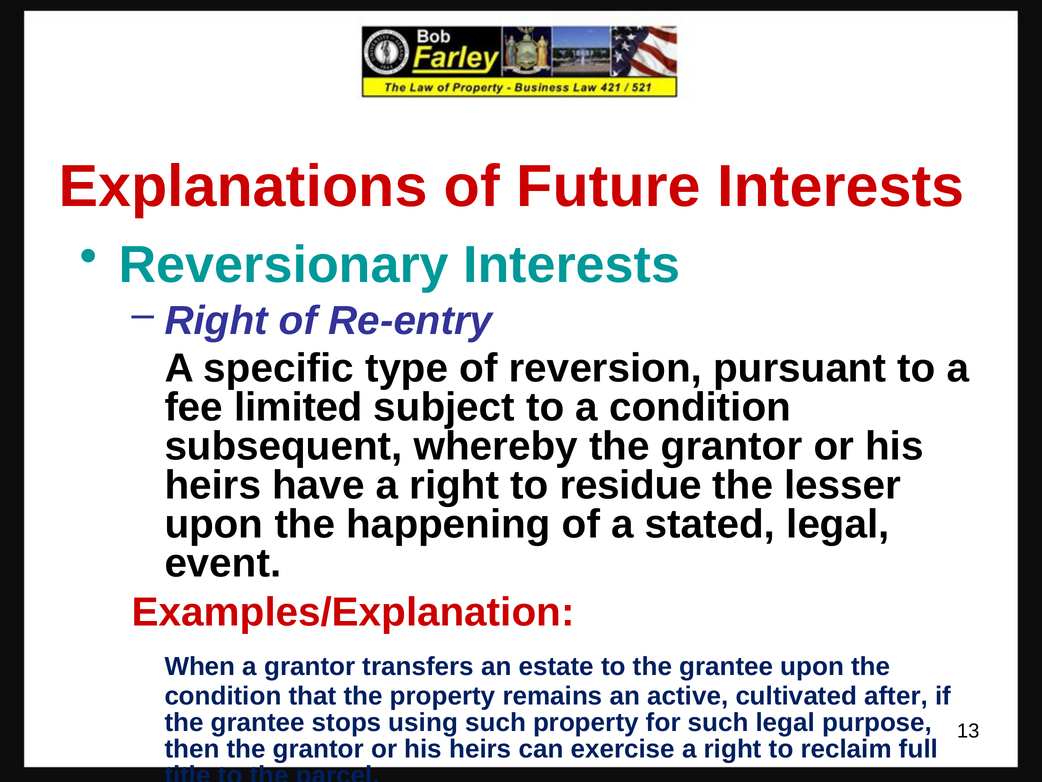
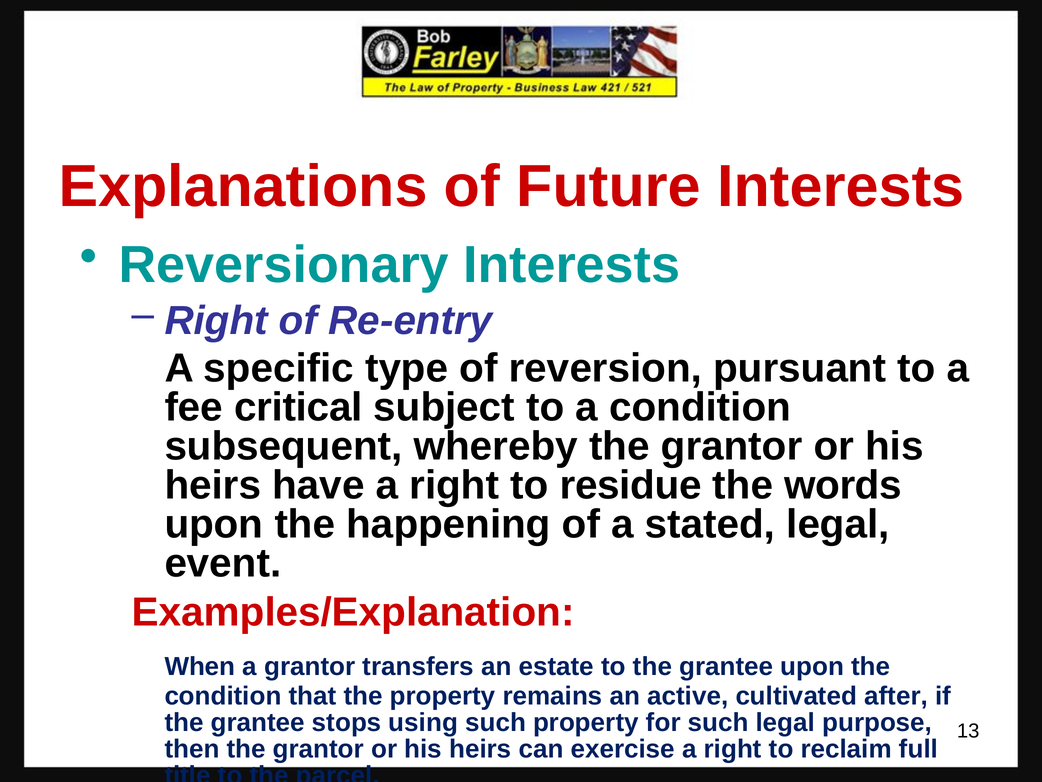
limited: limited -> critical (298, 407)
lesser: lesser -> words (843, 485)
